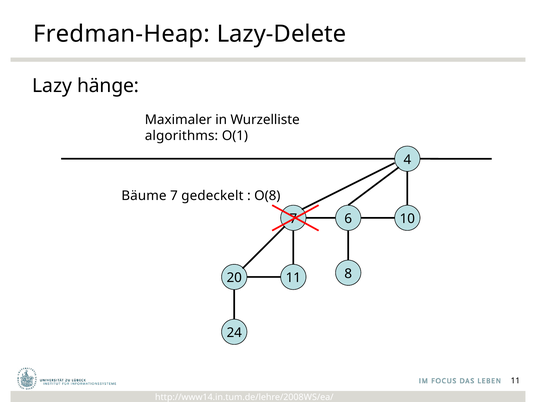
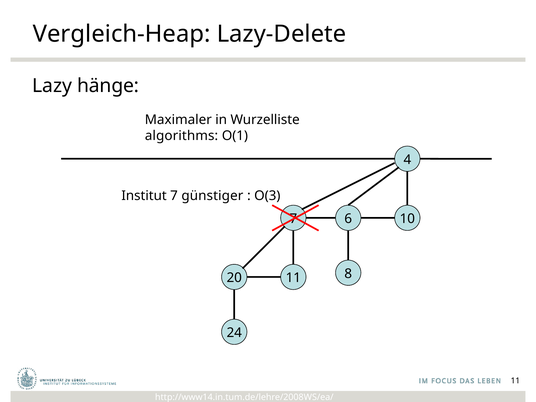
Fredman-Heap: Fredman-Heap -> Vergleich-Heap (122, 34)
Bäume: Bäume -> Institut (144, 196)
gedeckelt: gedeckelt -> günstiger (212, 196)
O(8: O(8 -> O(3 (267, 196)
